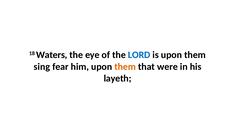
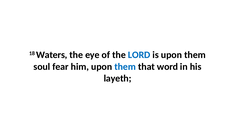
sing: sing -> soul (42, 67)
them colour: orange -> blue (125, 67)
were: were -> word (167, 67)
